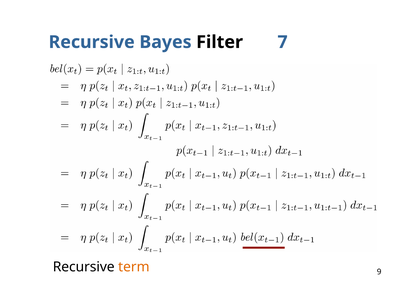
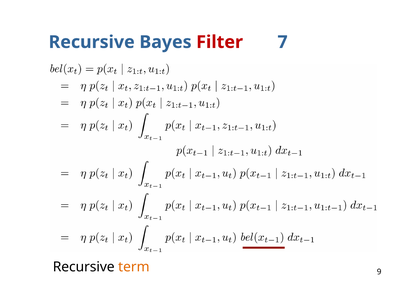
Filter colour: black -> red (220, 42)
